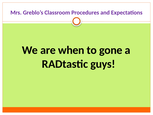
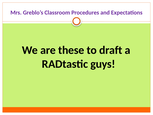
when: when -> these (71, 50)
gone: gone -> draft (111, 50)
